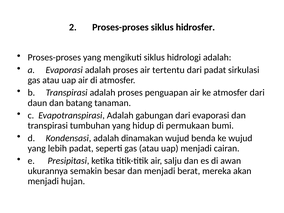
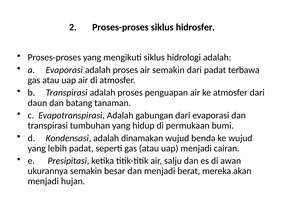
air tertentu: tertentu -> semakin (168, 70)
sirkulasi: sirkulasi -> terbawa (244, 70)
